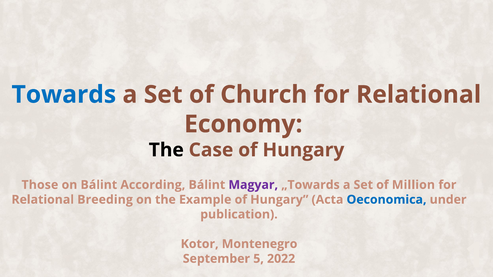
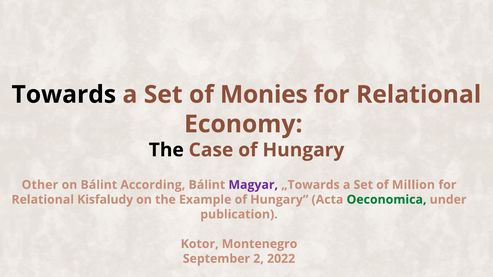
Towards colour: blue -> black (64, 95)
Church: Church -> Monies (264, 95)
Those: Those -> Other (40, 185)
Breeding: Breeding -> Kisfaludy (105, 200)
Oeconomica colour: blue -> green (387, 200)
5: 5 -> 2 (259, 259)
